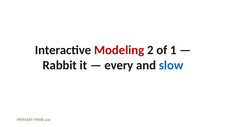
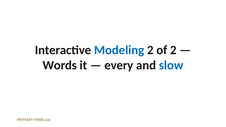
Modeling colour: red -> blue (119, 50)
of 1: 1 -> 2 (173, 50)
Rabbit: Rabbit -> Words (60, 65)
